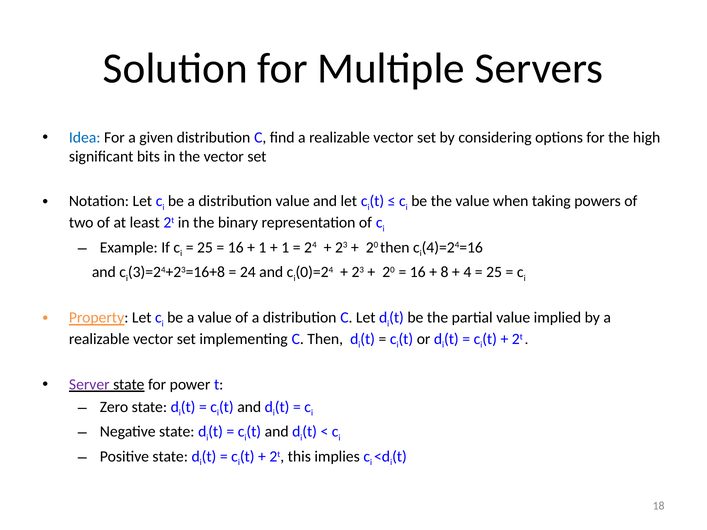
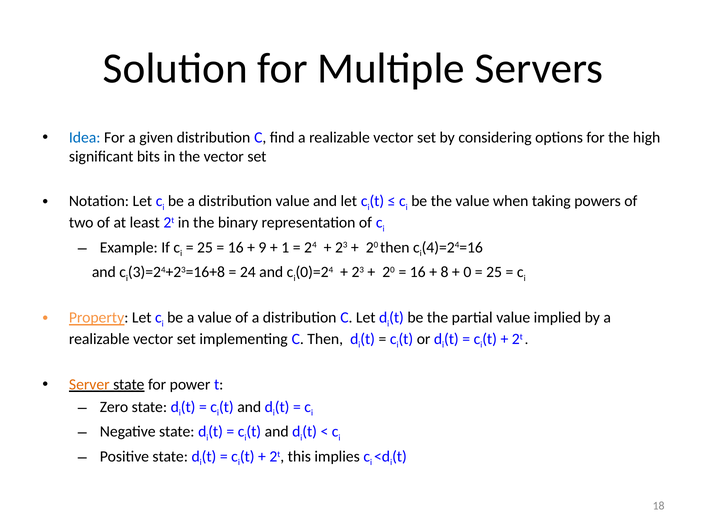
1: 1 -> 9 (262, 247)
4: 4 -> 0 (467, 272)
Server colour: purple -> orange (89, 385)
